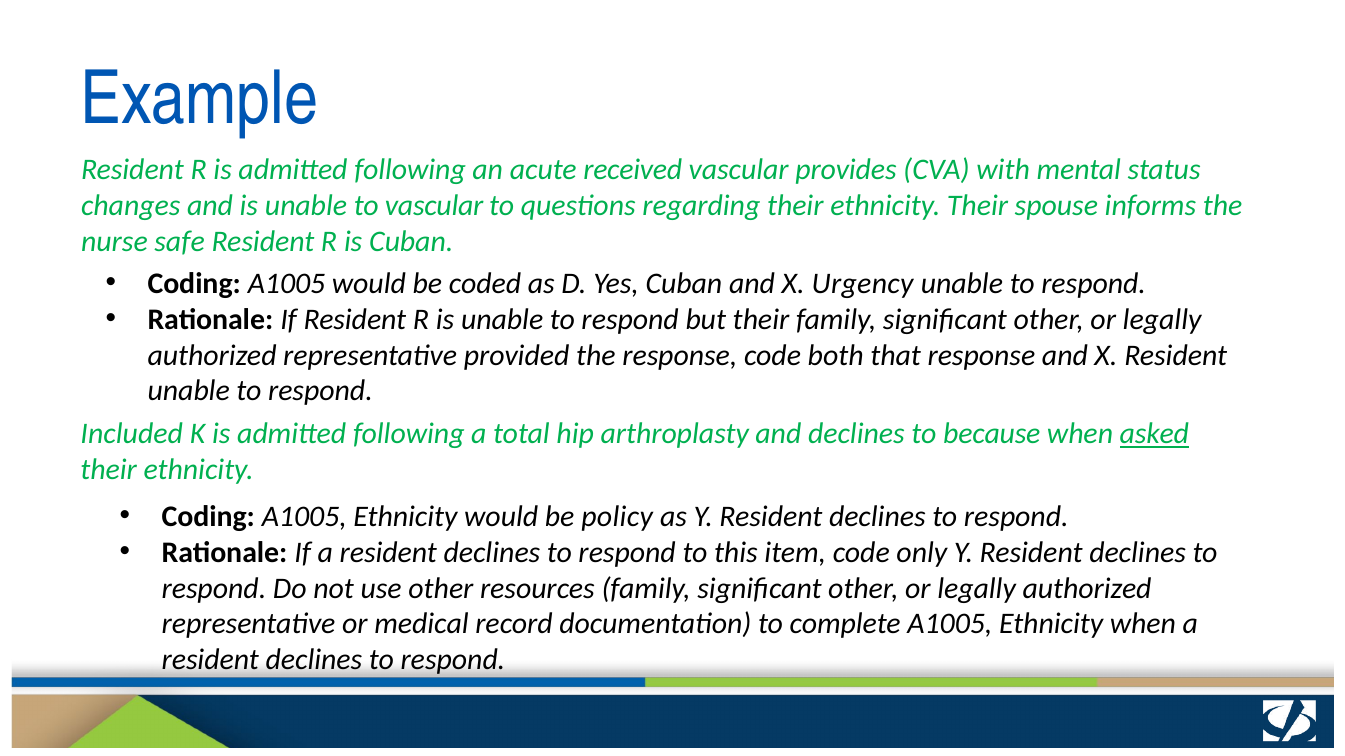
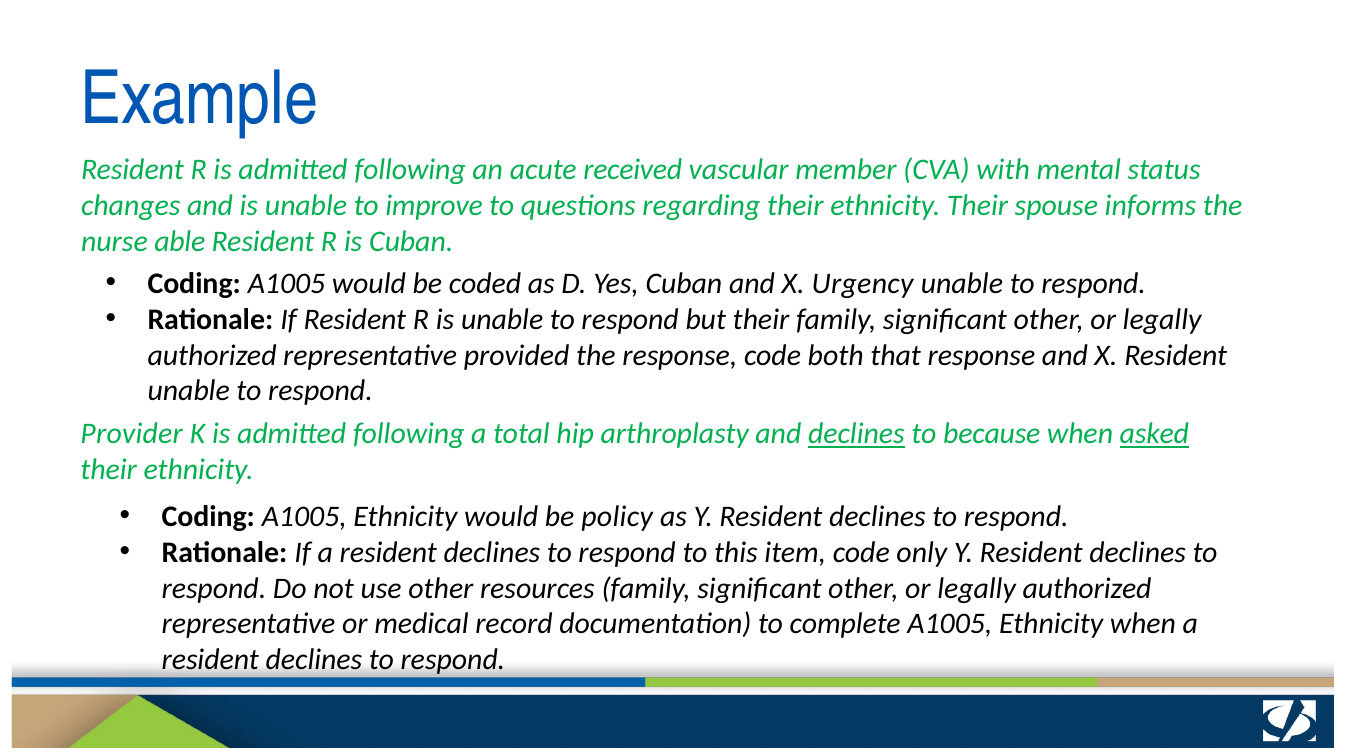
provides: provides -> member (846, 170)
to vascular: vascular -> improve (434, 206)
safe: safe -> able (180, 241)
Included: Included -> Provider (132, 434)
declines underline: none -> present (856, 434)
